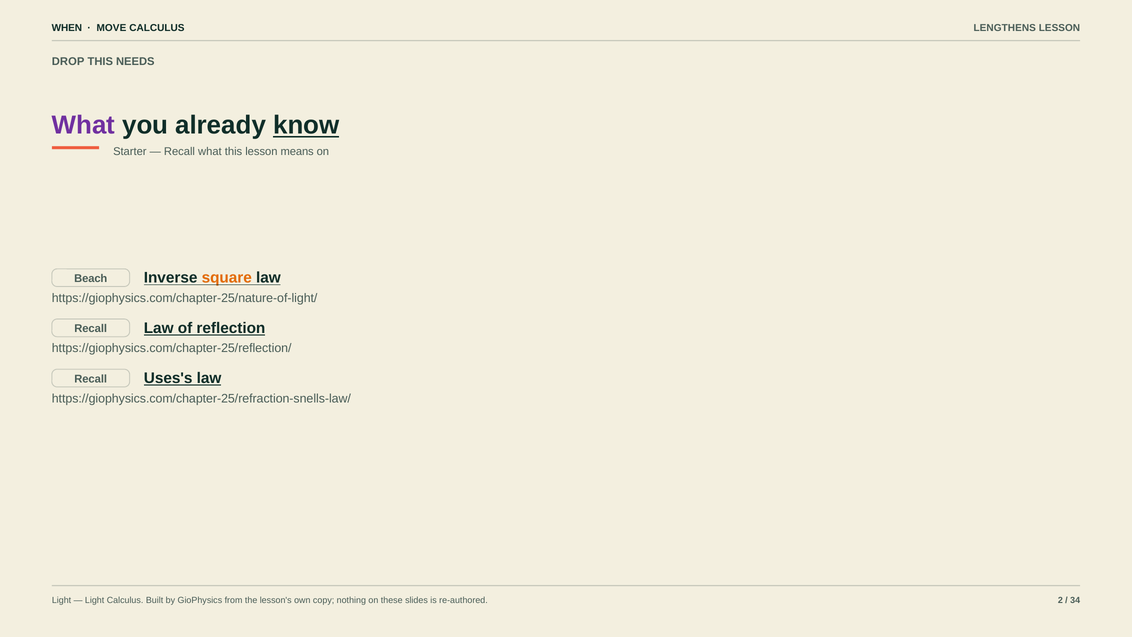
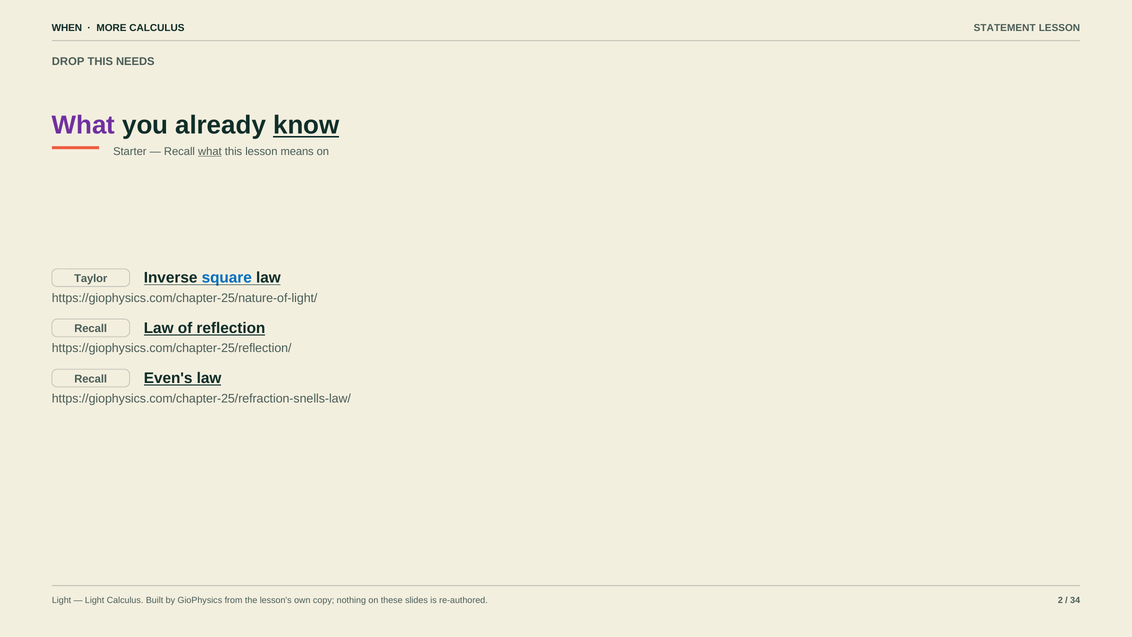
MOVE: MOVE -> MORE (111, 28)
LENGTHENS: LENGTHENS -> STATEMENT (1005, 28)
what underline: none -> present (210, 151)
Beach: Beach -> Taylor (91, 278)
square colour: orange -> blue (227, 278)
Uses's: Uses's -> Even's (168, 378)
